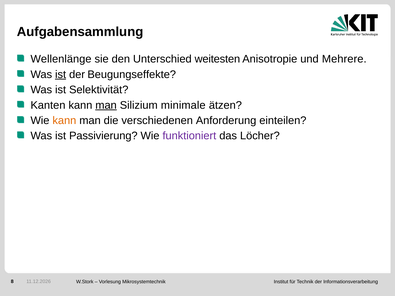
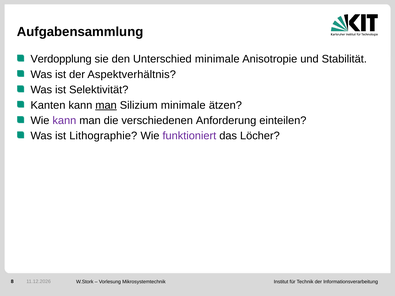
Wellenlänge: Wellenlänge -> Verdopplung (61, 59)
Unterschied weitesten: weitesten -> minimale (217, 59)
Mehrere: Mehrere -> Stabilität (344, 59)
ist underline: present -> none (61, 74)
Beugungseffekte: Beugungseffekte -> Aspektverhältnis (132, 74)
kann colour: orange -> purple (64, 121)
Passivierung: Passivierung -> Lithographie (103, 136)
